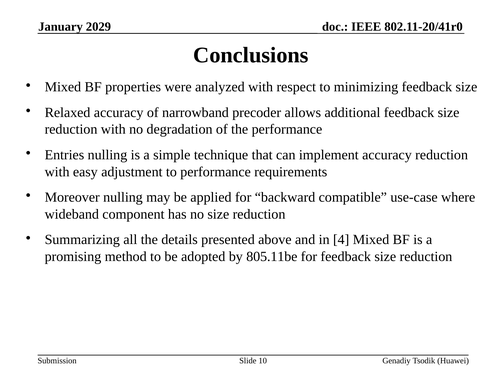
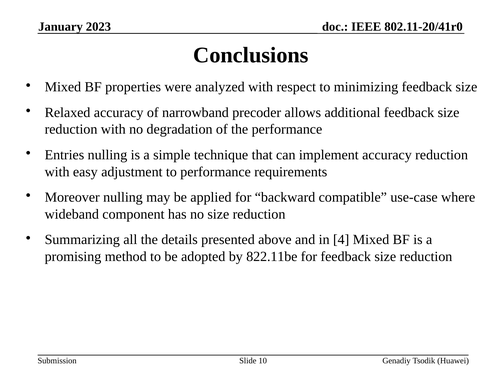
2029: 2029 -> 2023 (98, 27)
805.11be: 805.11be -> 822.11be (272, 257)
